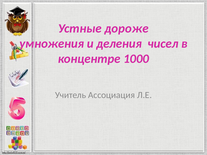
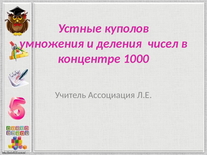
дороже: дороже -> куполов (127, 28)
